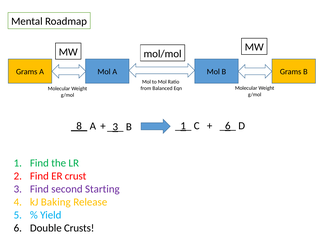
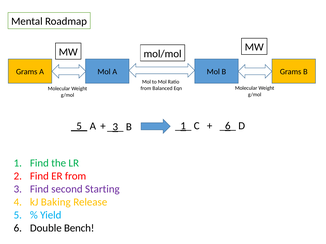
_8_: _8_ -> _5_ (79, 126)
ER crust: crust -> from (76, 176)
Crusts: Crusts -> Bench (79, 229)
